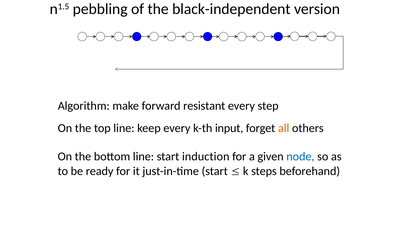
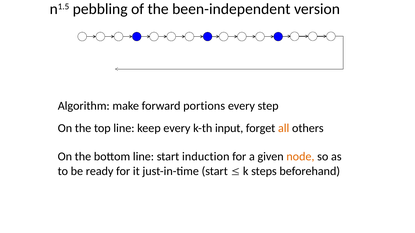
black-independent: black-independent -> been-independent (231, 9)
resistant: resistant -> portions (204, 106)
node colour: blue -> orange (300, 157)
